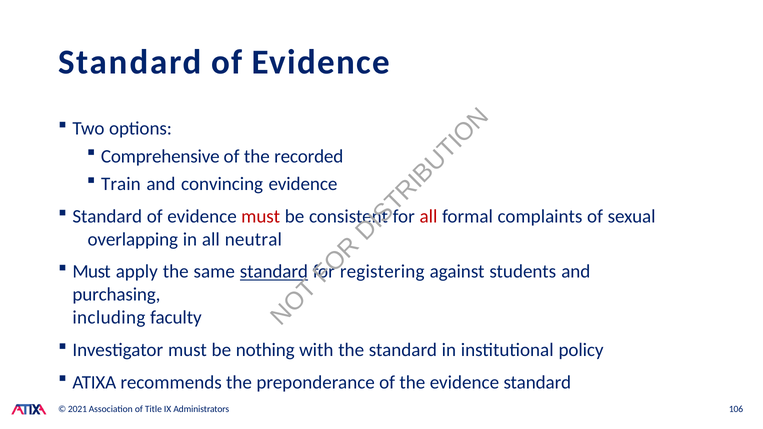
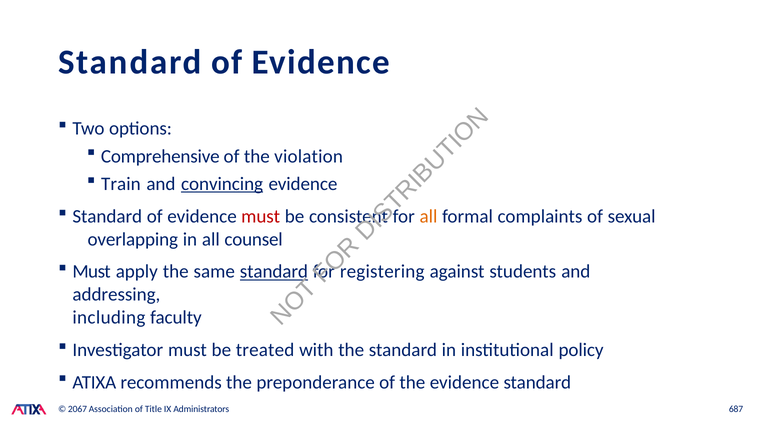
recorded: recorded -> violation (309, 156)
convincing underline: none -> present (222, 184)
all colour: red -> orange (428, 216)
neutral: neutral -> counsel (254, 239)
purchasing: purchasing -> addressing (116, 295)
nothing: nothing -> treated (265, 350)
2021: 2021 -> 2067 (77, 409)
106: 106 -> 687 (736, 409)
